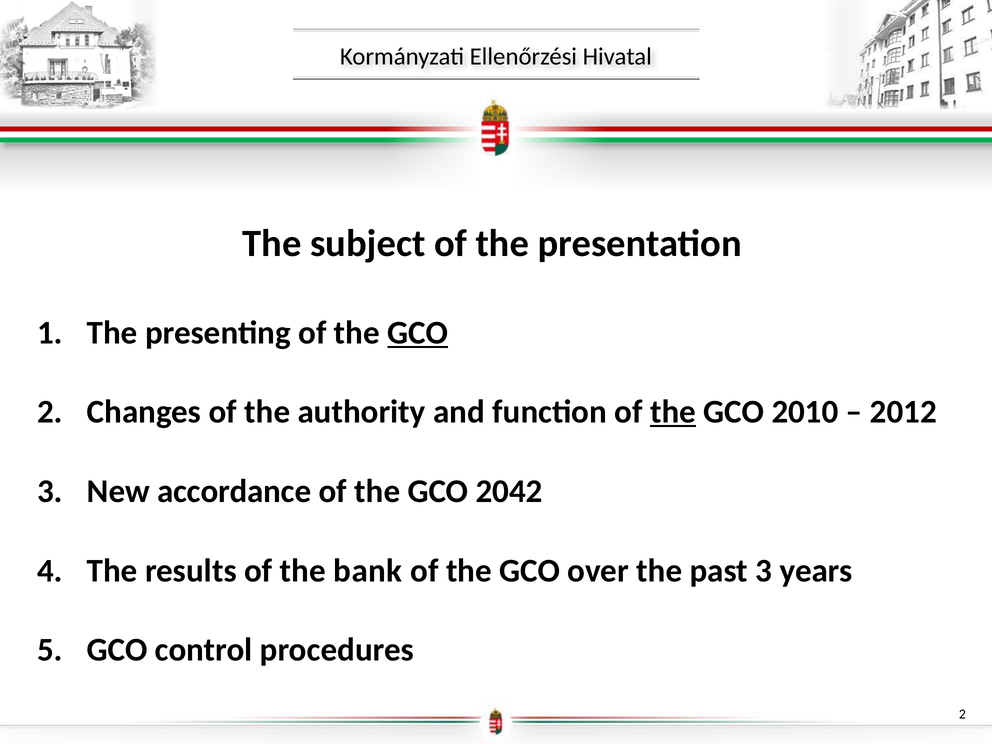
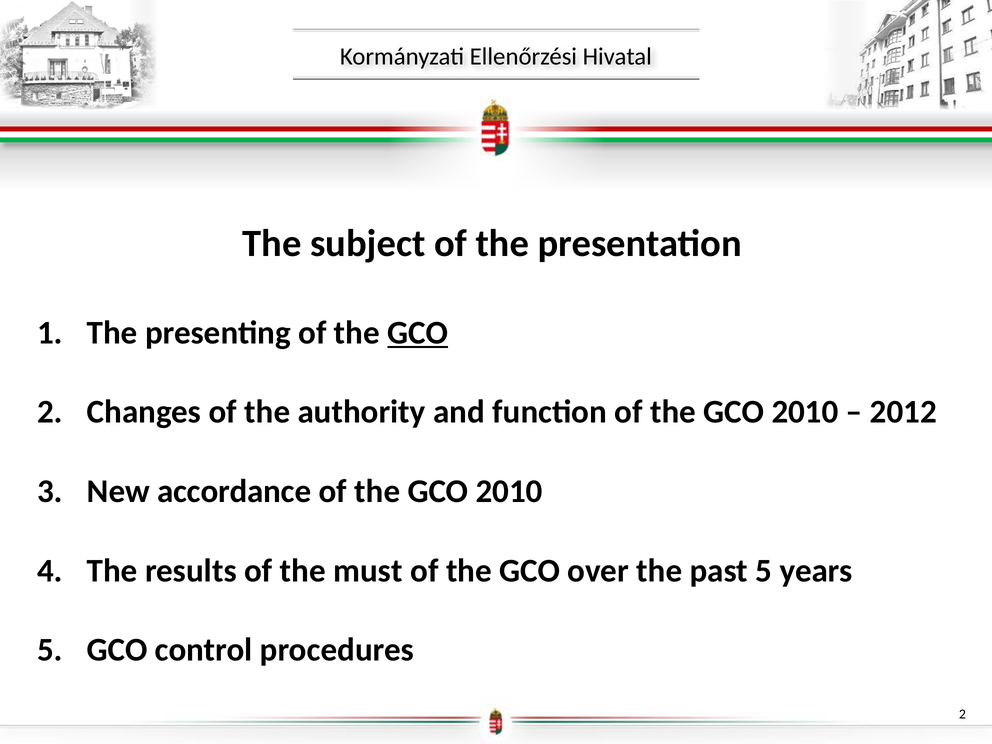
the underline: present -> none (673, 412)
2042: 2042 -> 2010 (509, 491)
bank: bank -> must (368, 571)
past 3: 3 -> 5 (764, 571)
